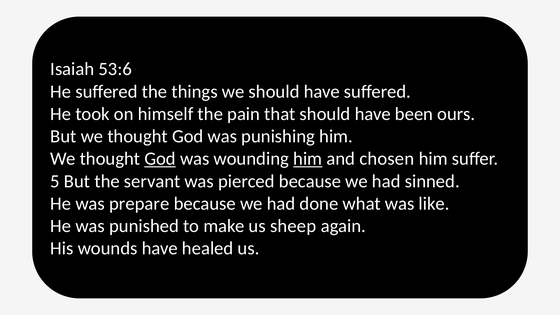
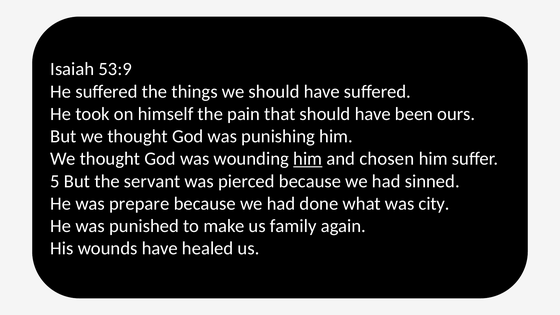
53:6: 53:6 -> 53:9 (115, 69)
God underline: present -> none (160, 159)
like: like -> city (434, 204)
sheep: sheep -> family (293, 226)
